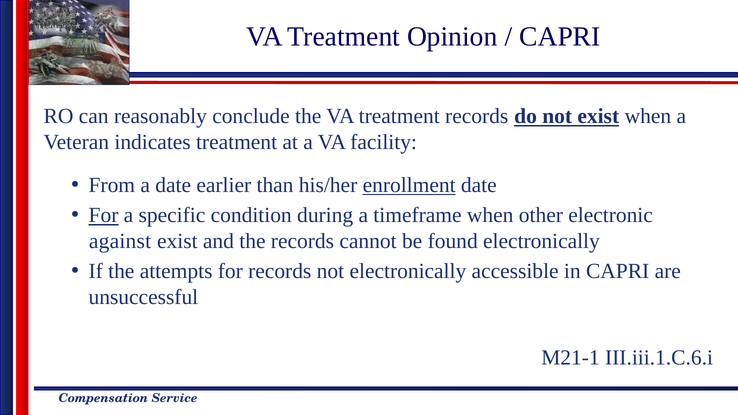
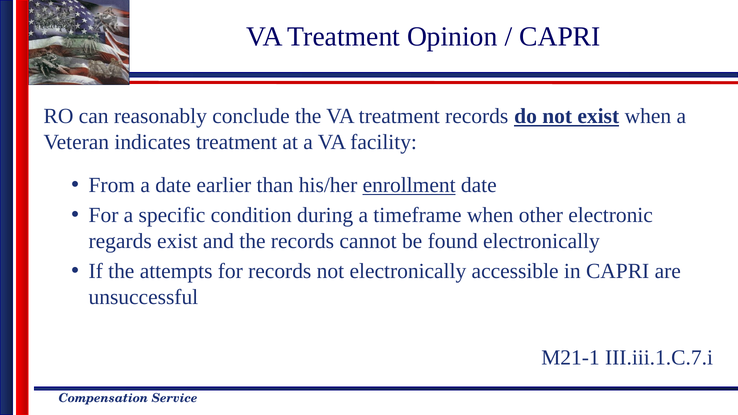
For underline: present -> none (103, 215)
against: against -> regards (120, 241)
III.iii.1.C.6.i: III.iii.1.C.6.i -> III.iii.1.C.7.i (659, 358)
